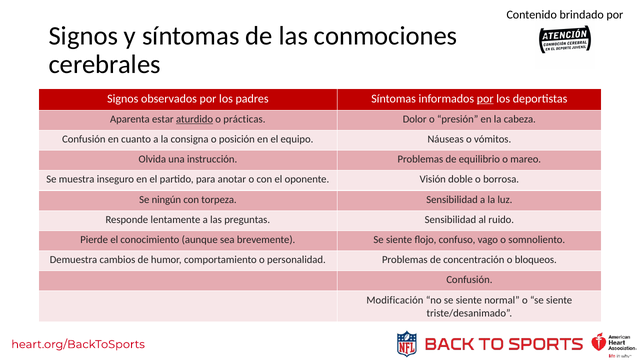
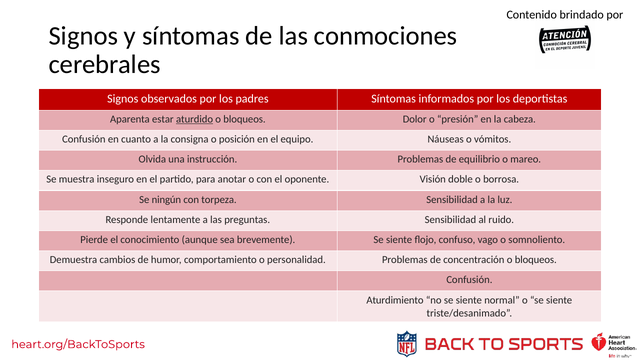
por underline: present -> none (485, 99)
prácticas: prácticas -> bloqueos (244, 119)
Modificación: Modificación -> Aturdimiento (395, 300)
